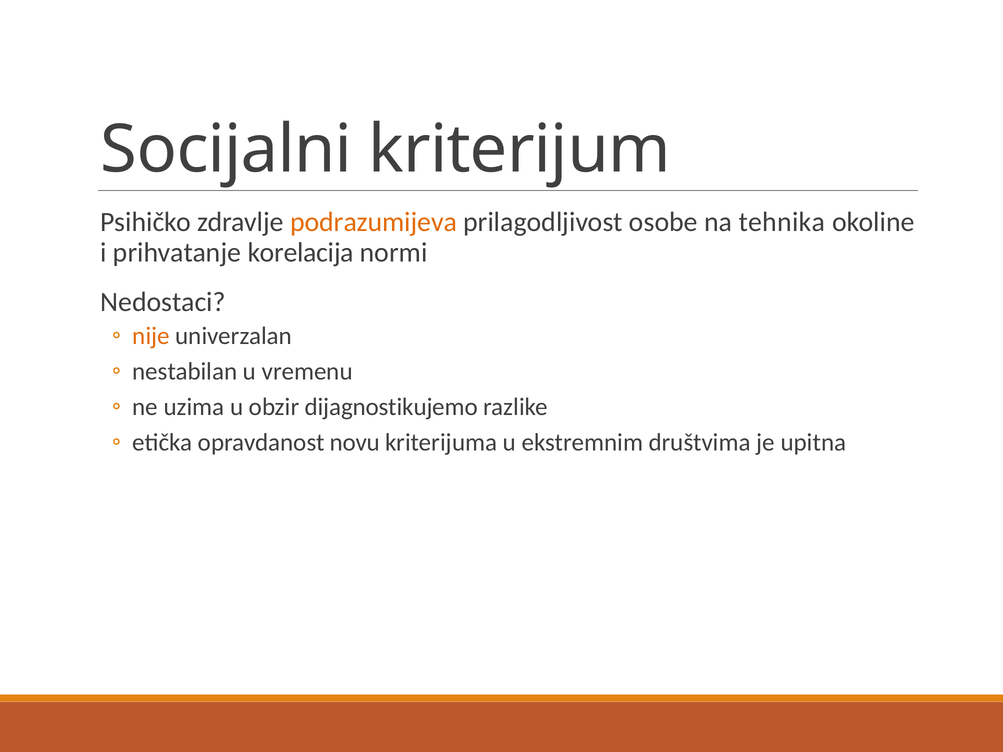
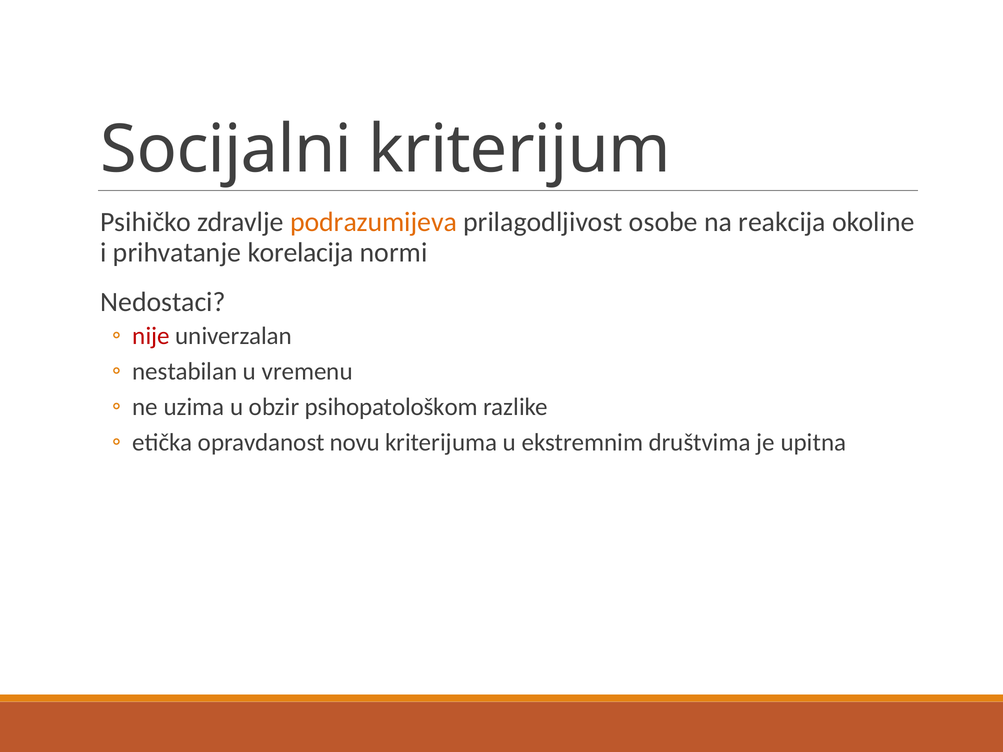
tehnika: tehnika -> reakcija (782, 222)
nije colour: orange -> red (151, 336)
dijagnostikujemo: dijagnostikujemo -> psihopatološkom (391, 407)
